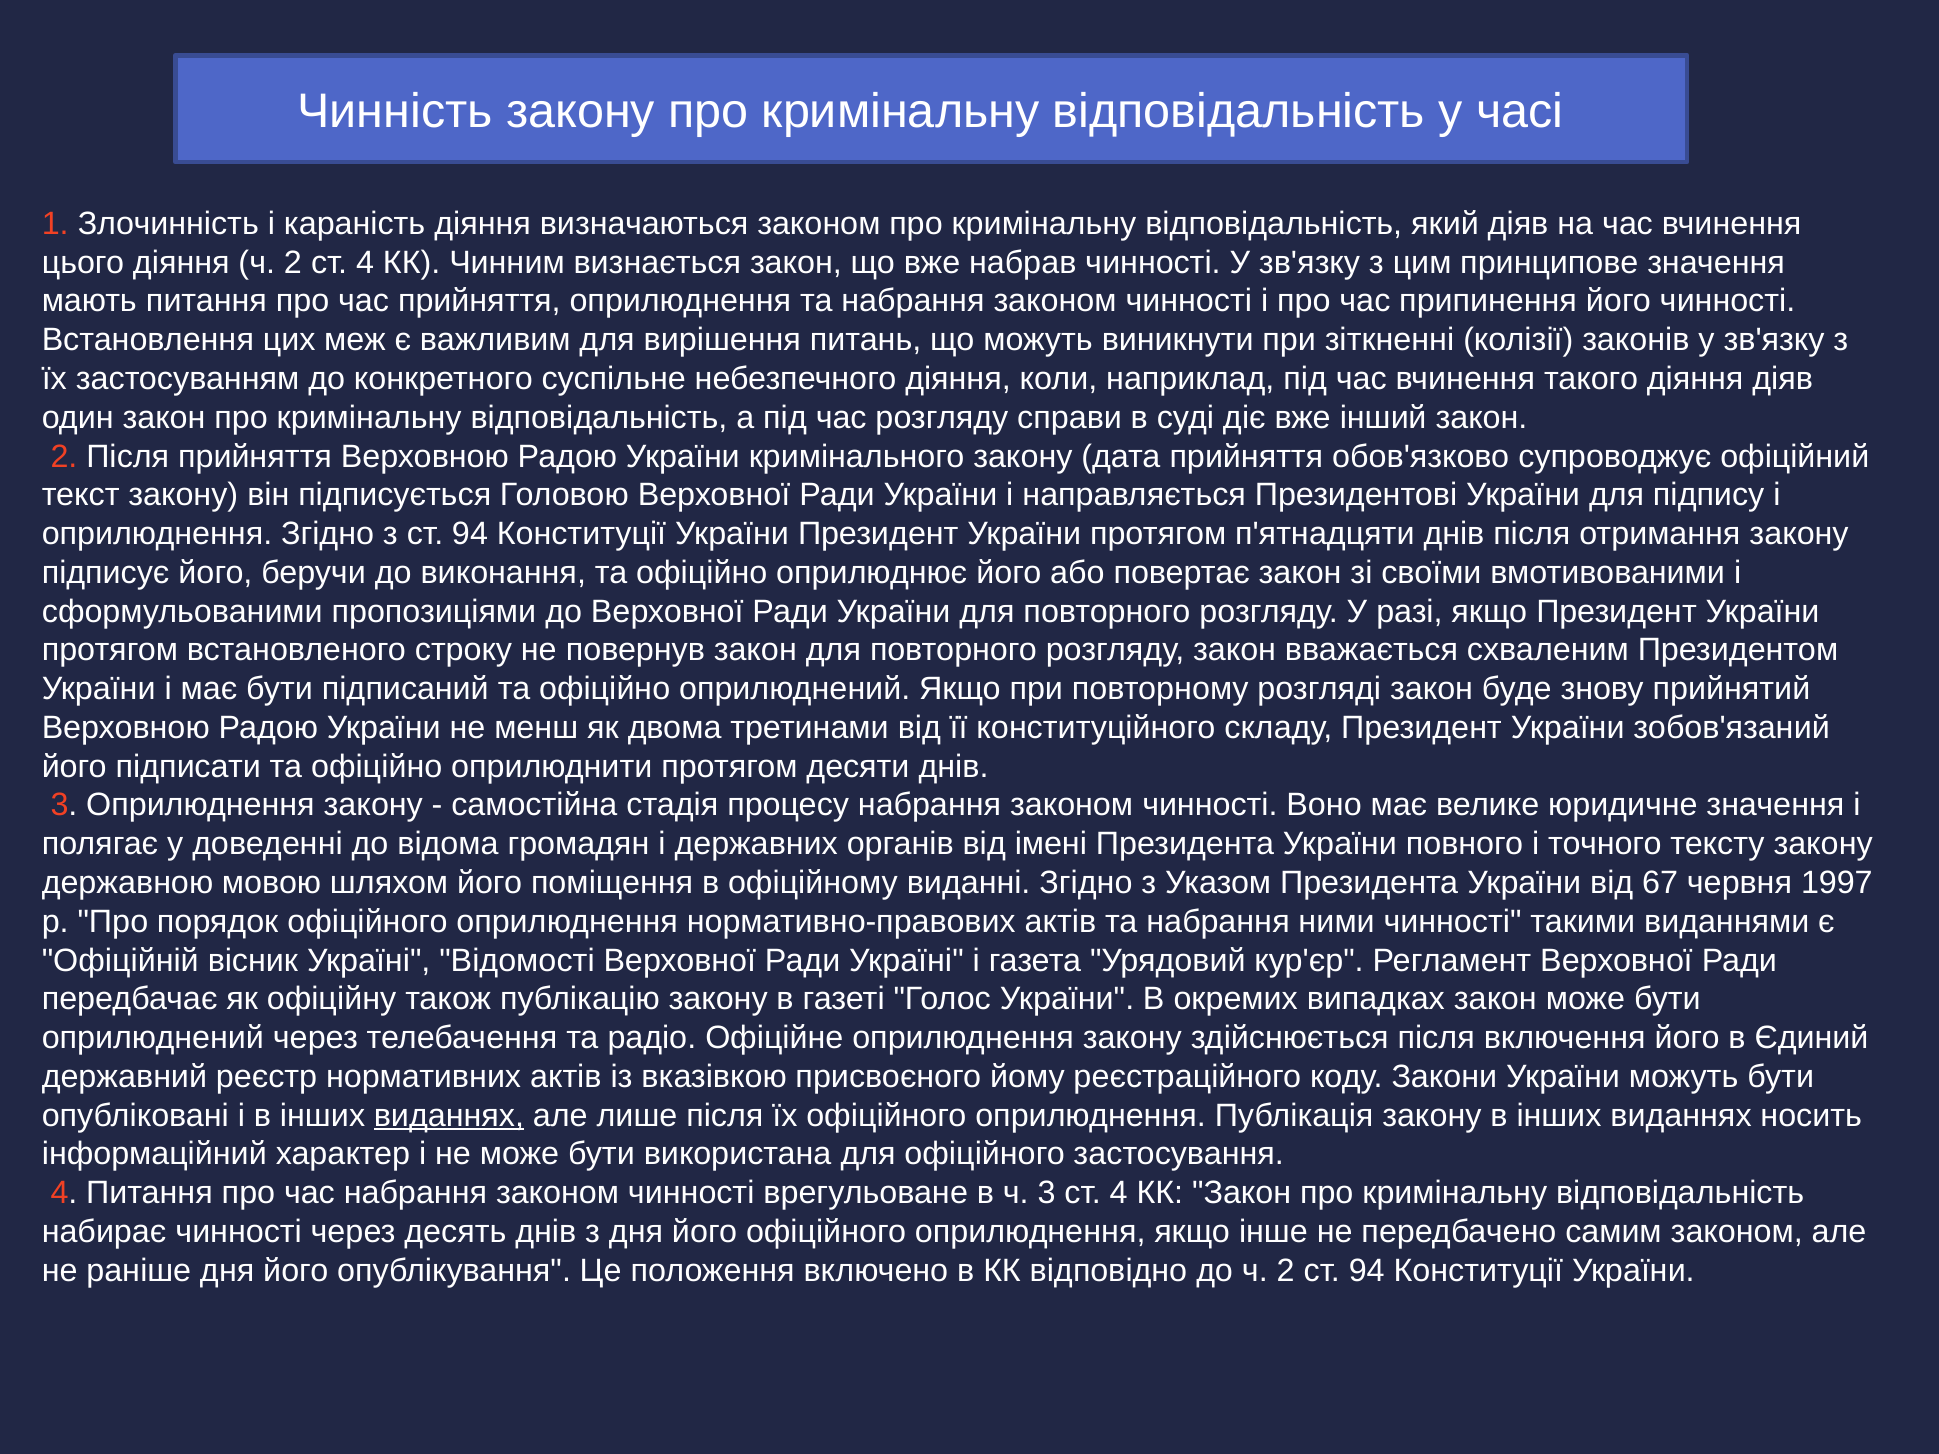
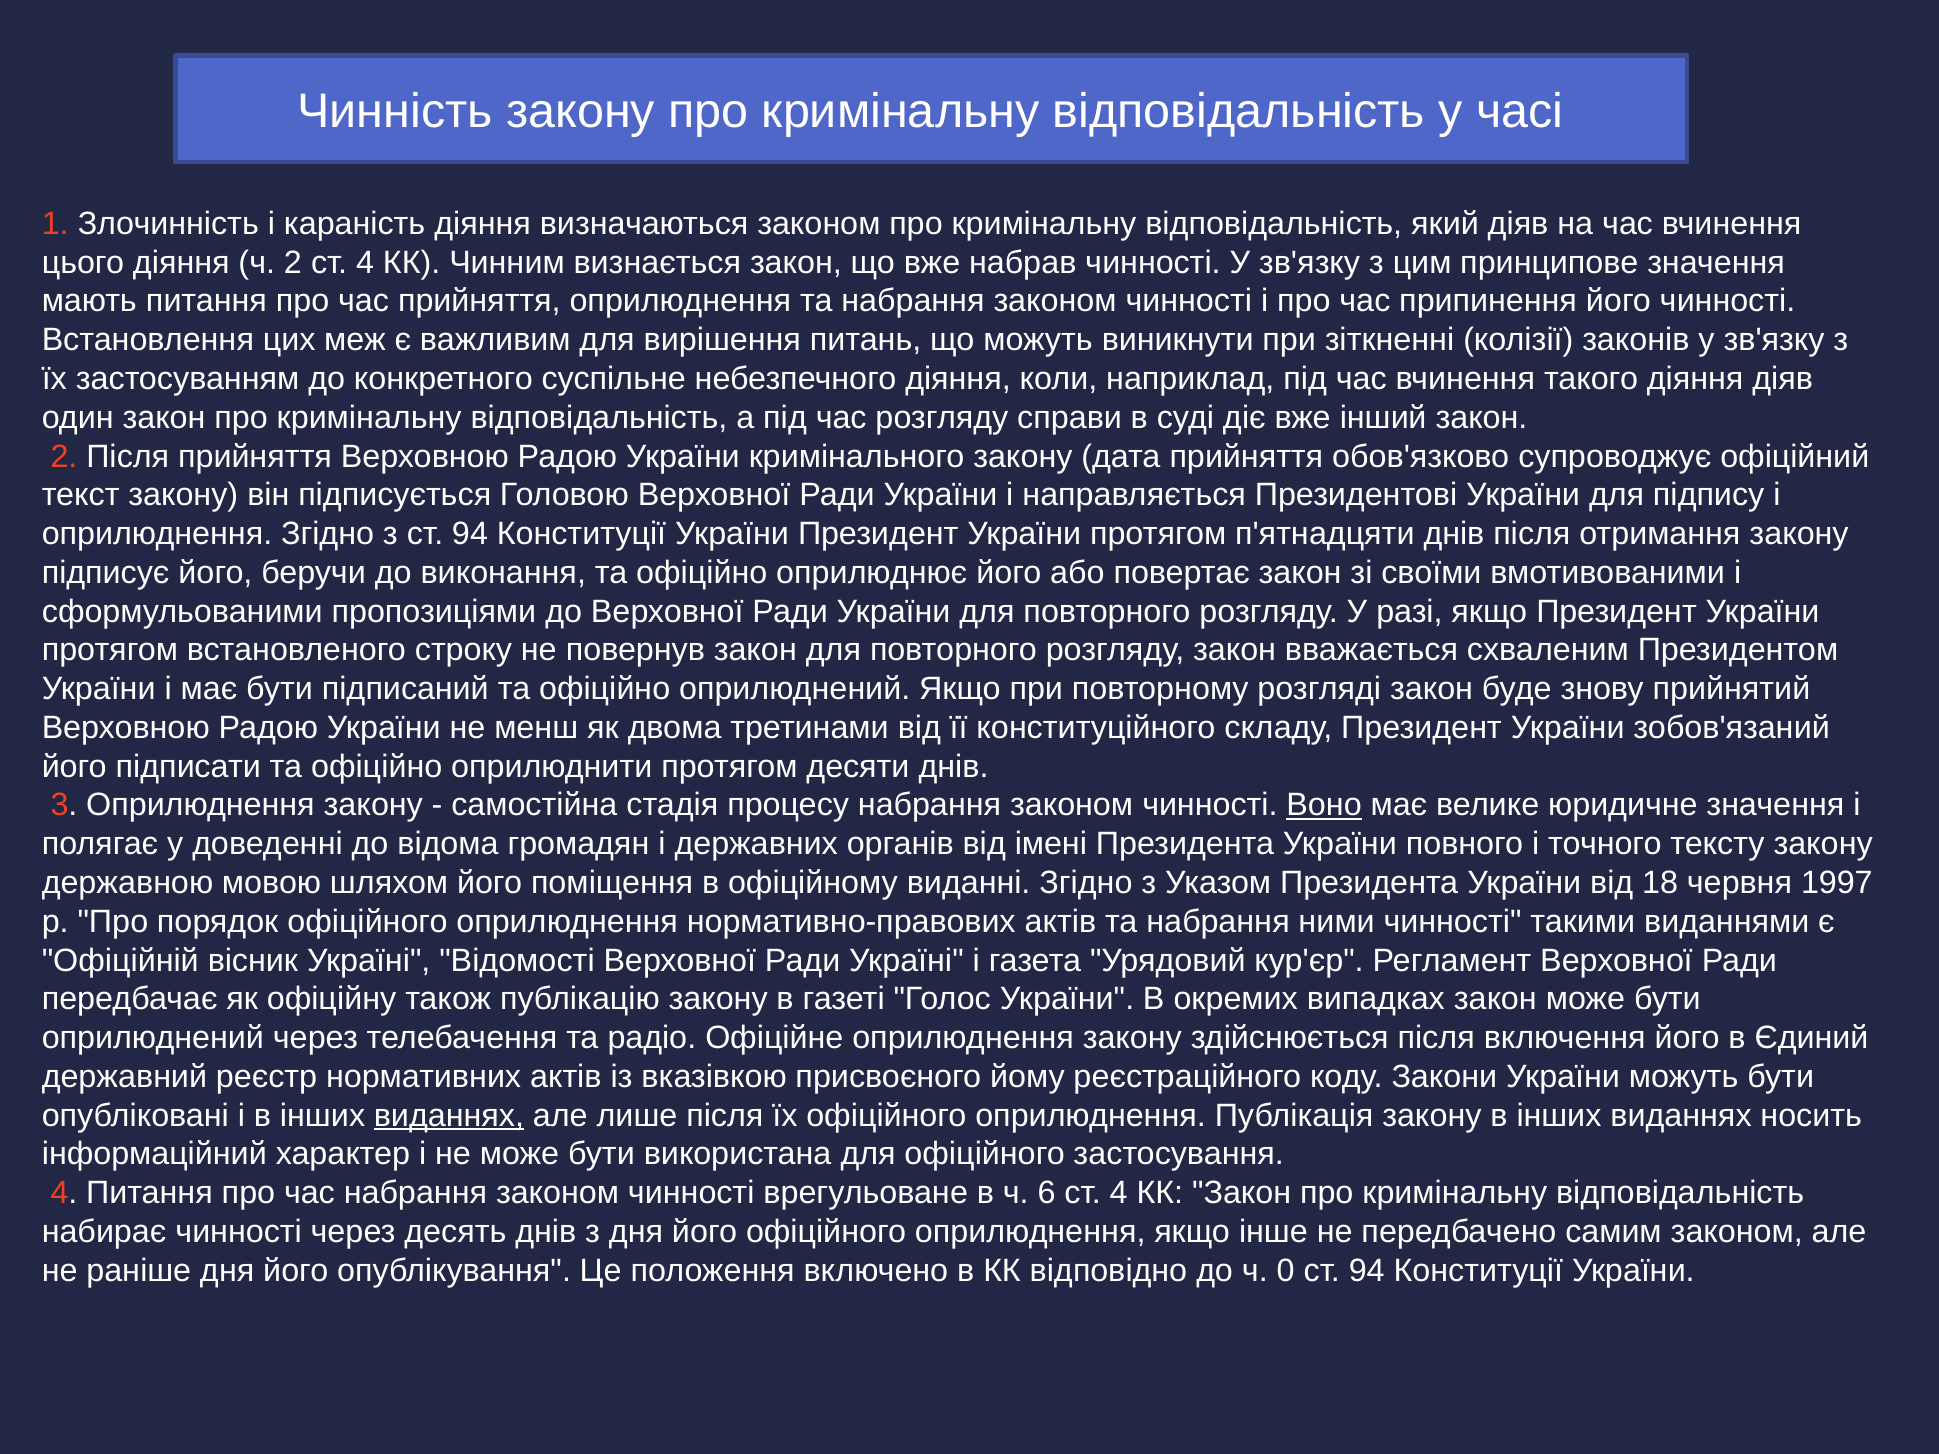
Воно underline: none -> present (1324, 805)
67: 67 -> 18 (1660, 883)
ч 3: 3 -> 6 (1047, 1193)
до ч 2: 2 -> 0 (1286, 1271)
